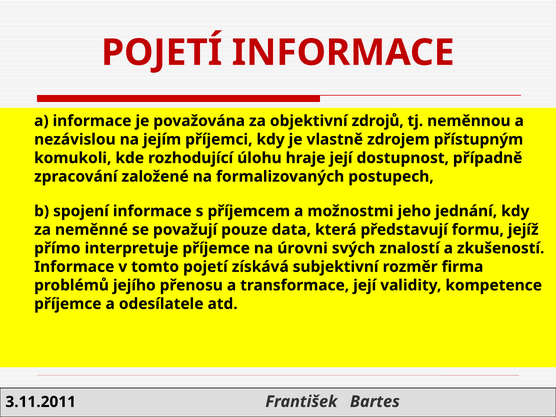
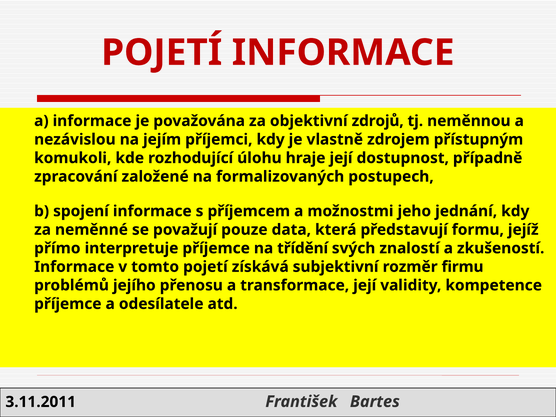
úrovni: úrovni -> třídění (303, 248)
firma: firma -> firmu (463, 267)
